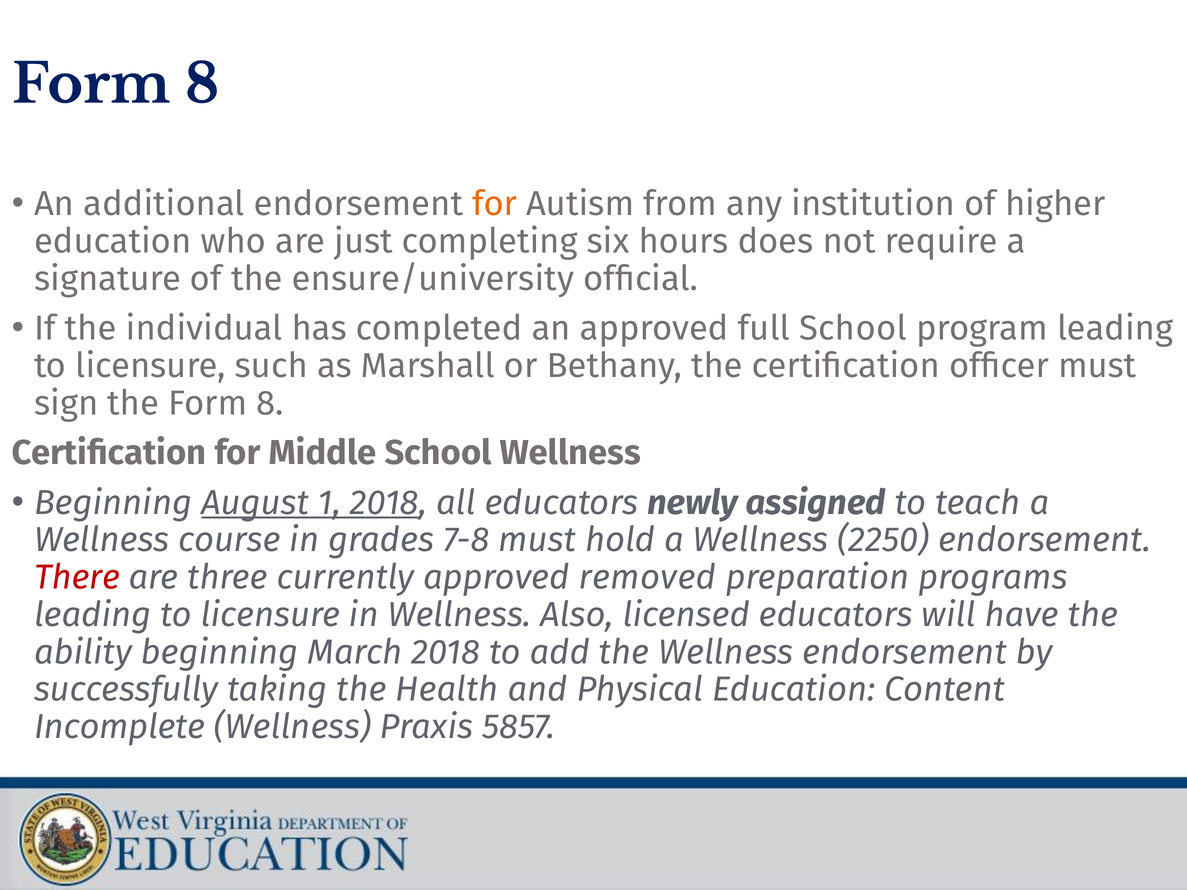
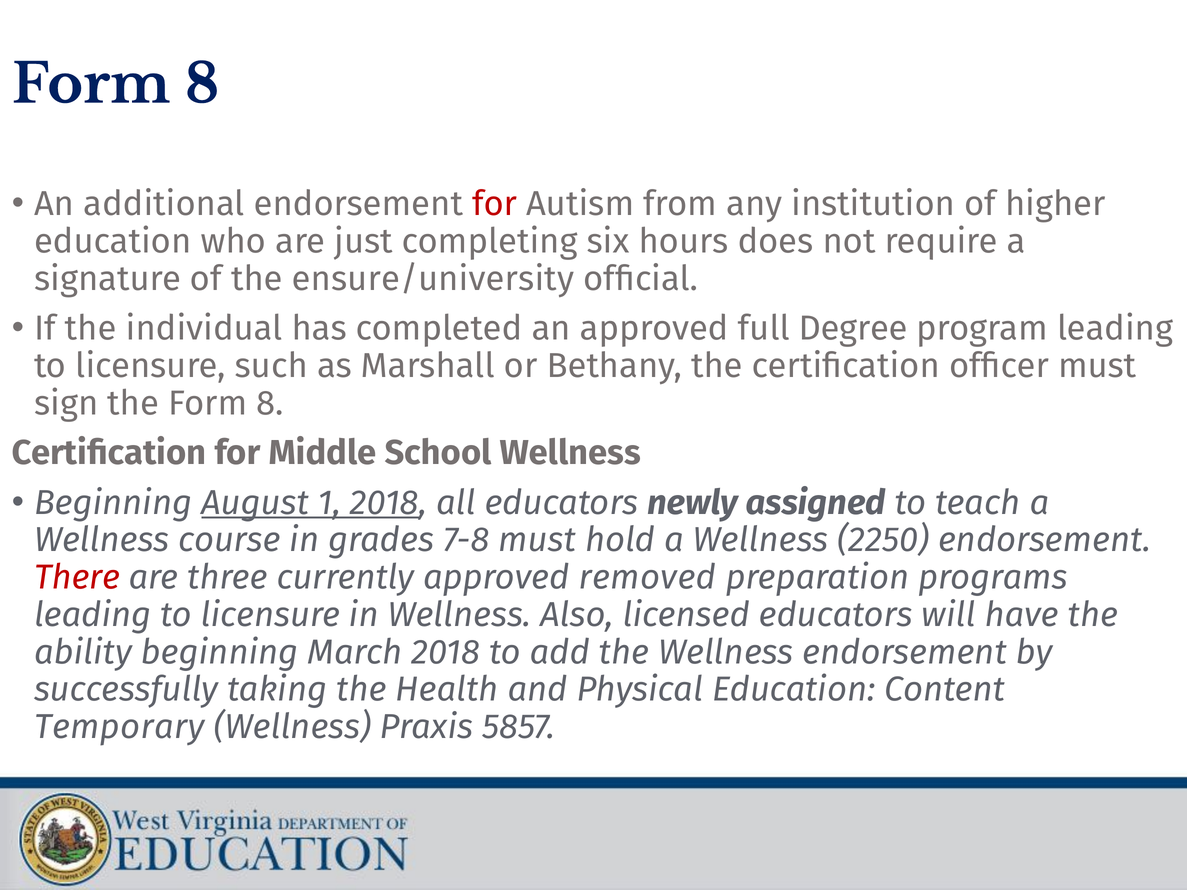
for colour: orange -> red (495, 204)
full School: School -> Degree (853, 328)
Incomplete: Incomplete -> Temporary (119, 727)
